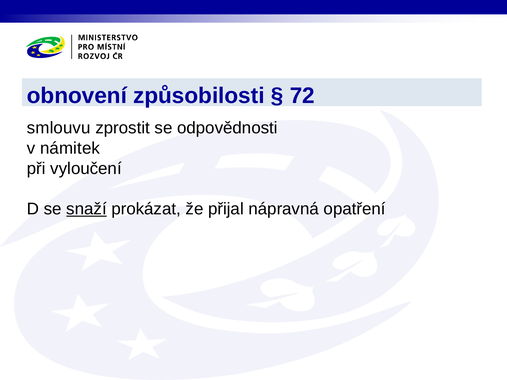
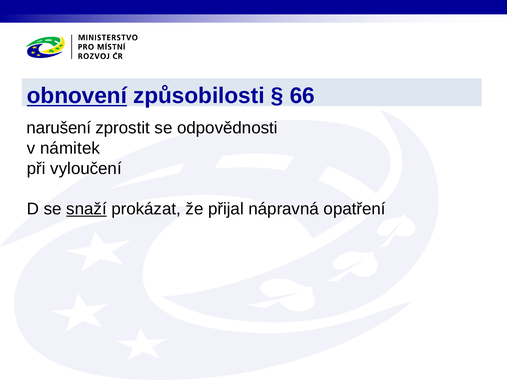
obnovení underline: none -> present (77, 96)
72: 72 -> 66 (302, 96)
smlouvu: smlouvu -> narušení (59, 128)
